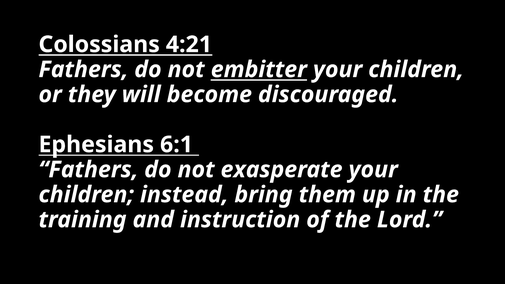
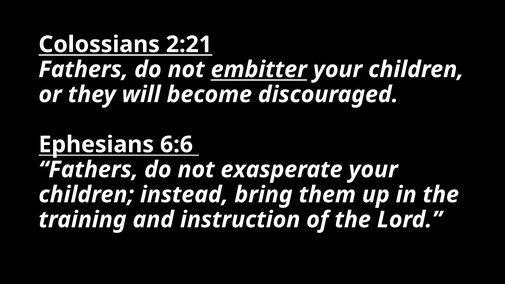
4:21: 4:21 -> 2:21 (189, 44)
6:1: 6:1 -> 6:6 (177, 145)
